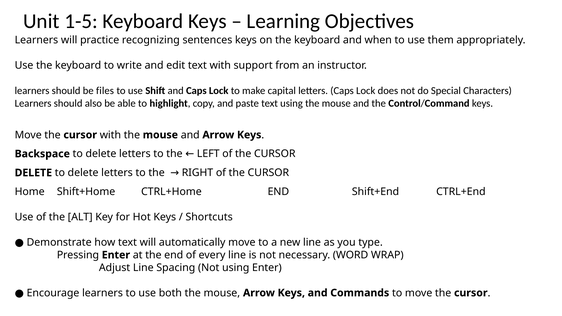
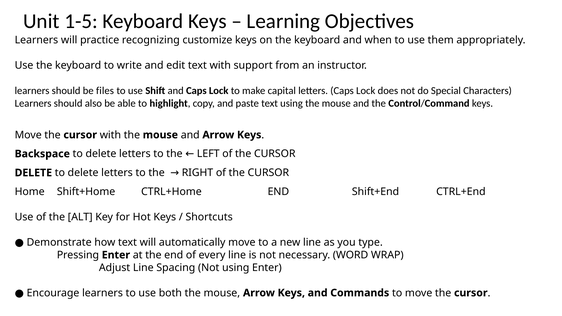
sentences: sentences -> customize (207, 40)
